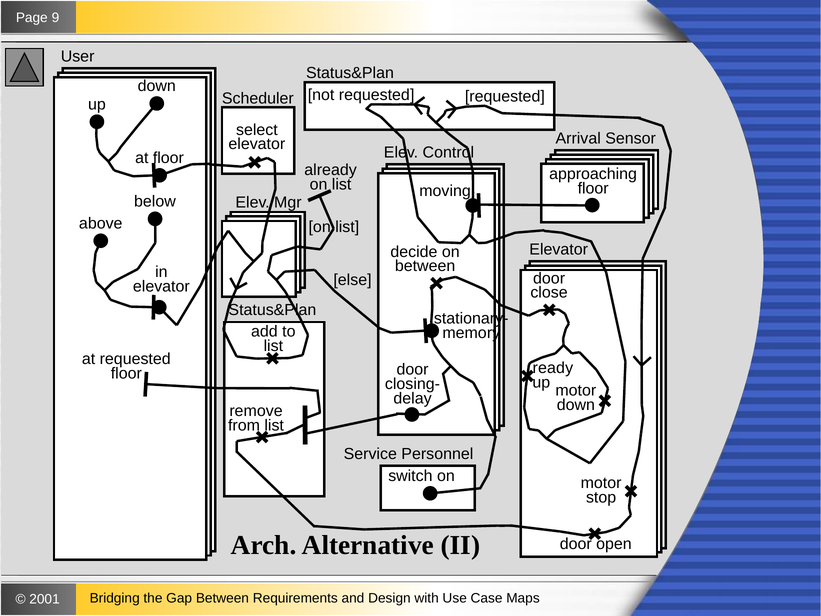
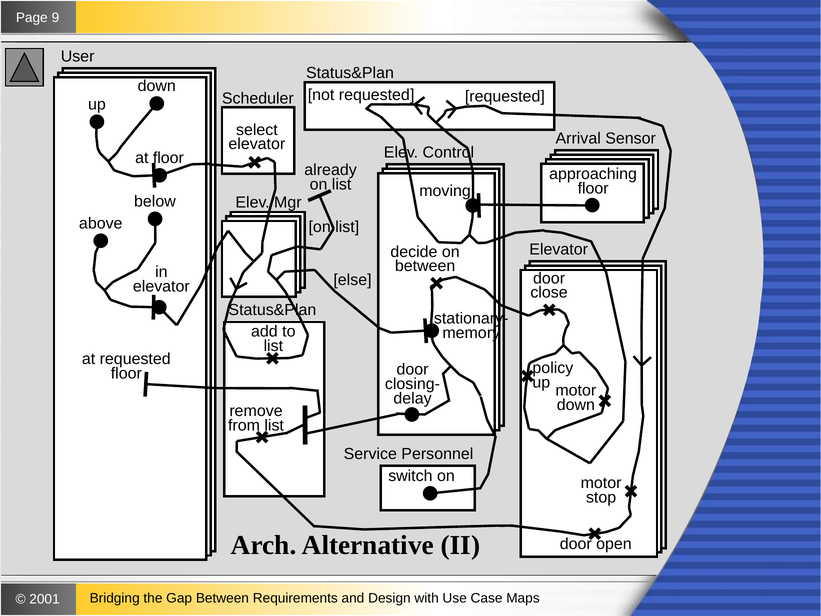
ready: ready -> policy (553, 368)
